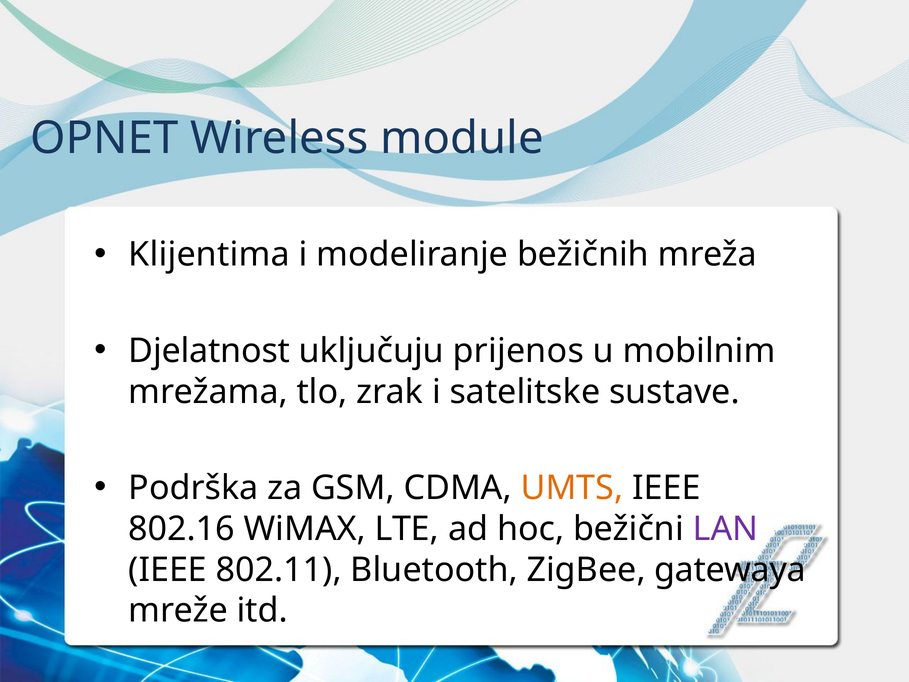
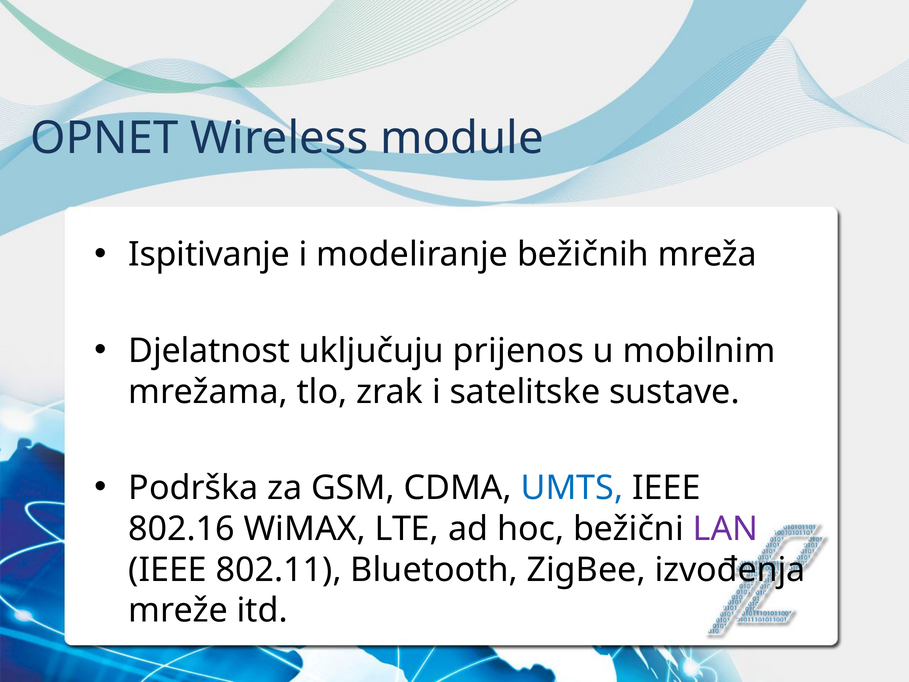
Klijentima: Klijentima -> Ispitivanje (209, 255)
UMTS colour: orange -> blue (572, 488)
gatewaya: gatewaya -> izvođenja (730, 570)
